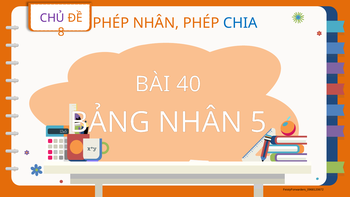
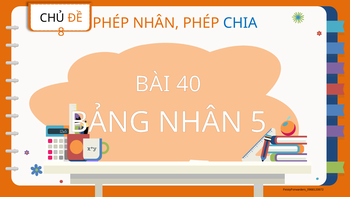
CHỦ colour: purple -> black (52, 18)
